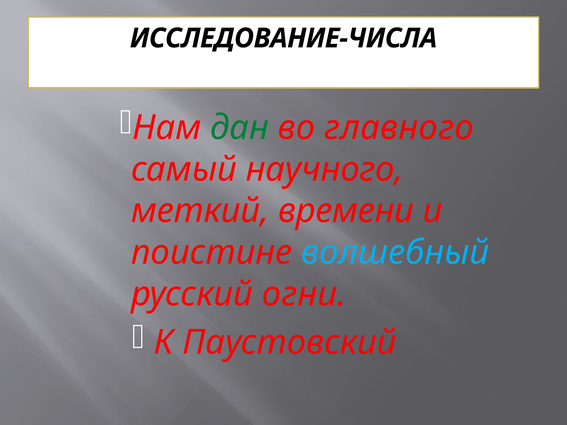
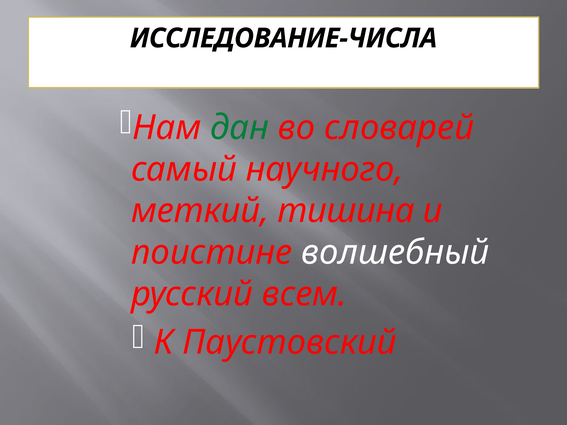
главного: главного -> словарей (399, 128)
времени: времени -> тишина (346, 211)
волшебный colour: light blue -> white (395, 253)
огни: огни -> всем (304, 294)
